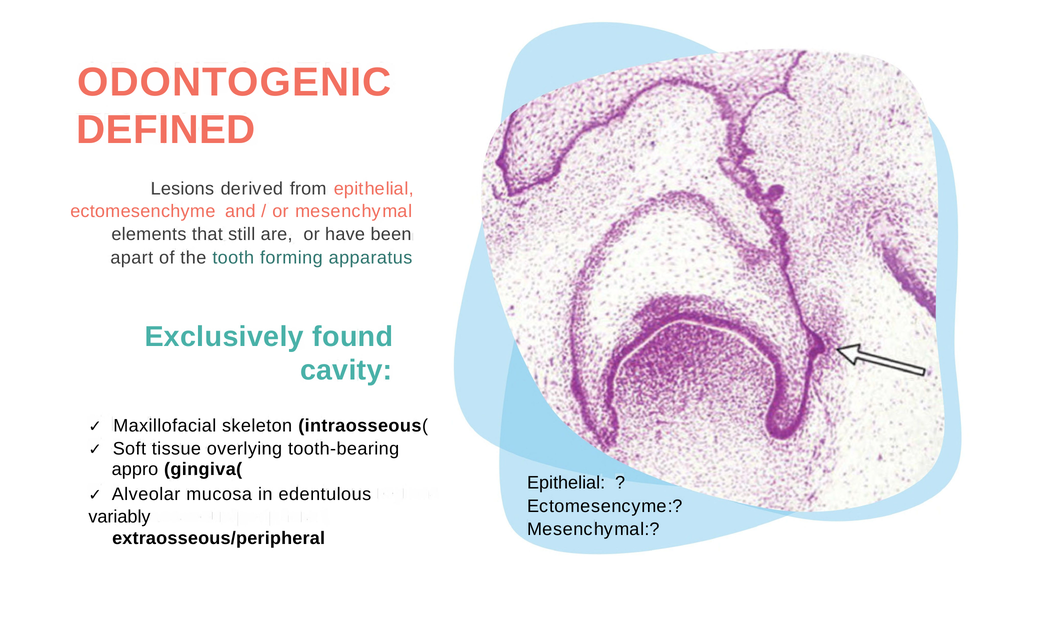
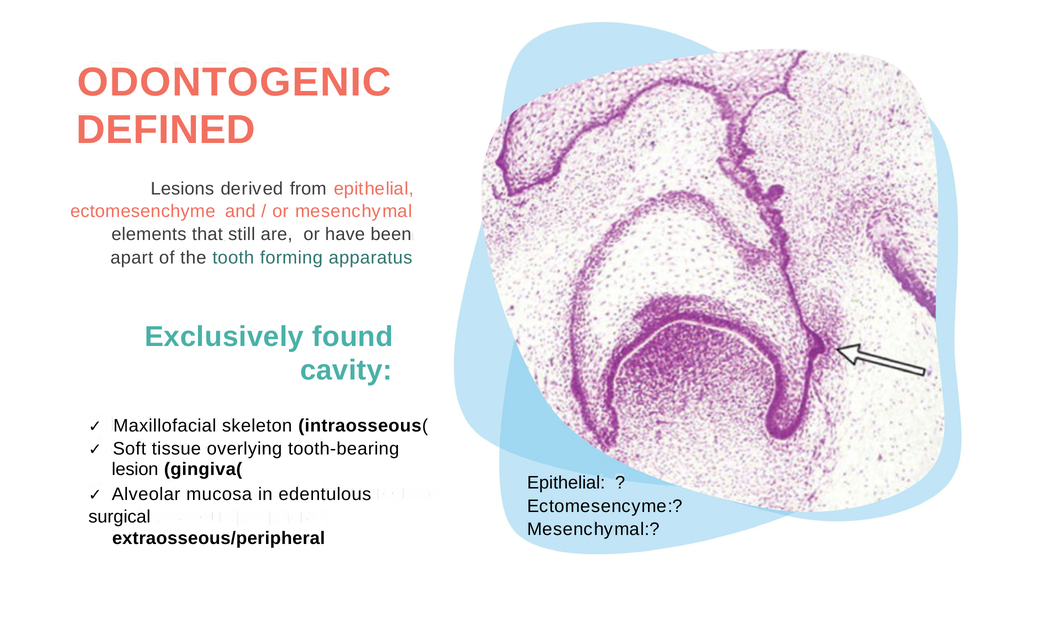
appro: appro -> lesion (135, 469)
variably: variably -> surgical (119, 517)
